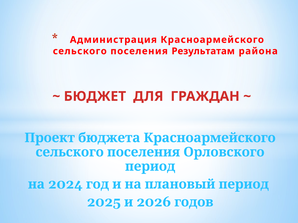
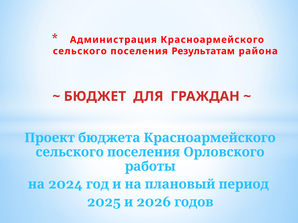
период: период -> работы (150, 167)
